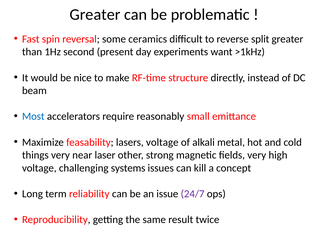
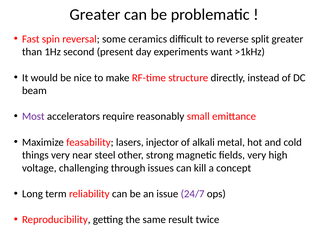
Most colour: blue -> purple (33, 117)
lasers voltage: voltage -> injector (162, 142)
laser: laser -> steel (105, 155)
systems: systems -> through (128, 168)
